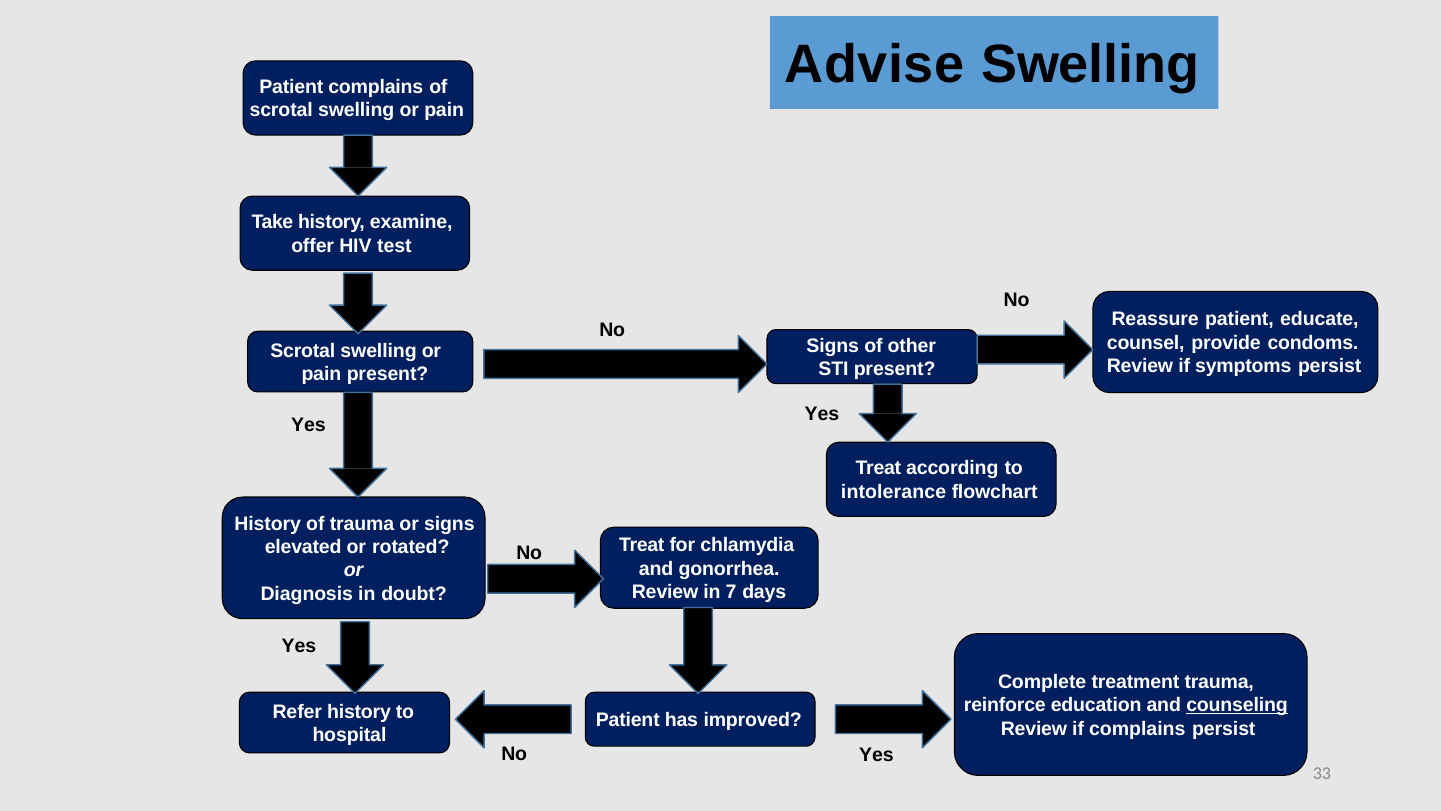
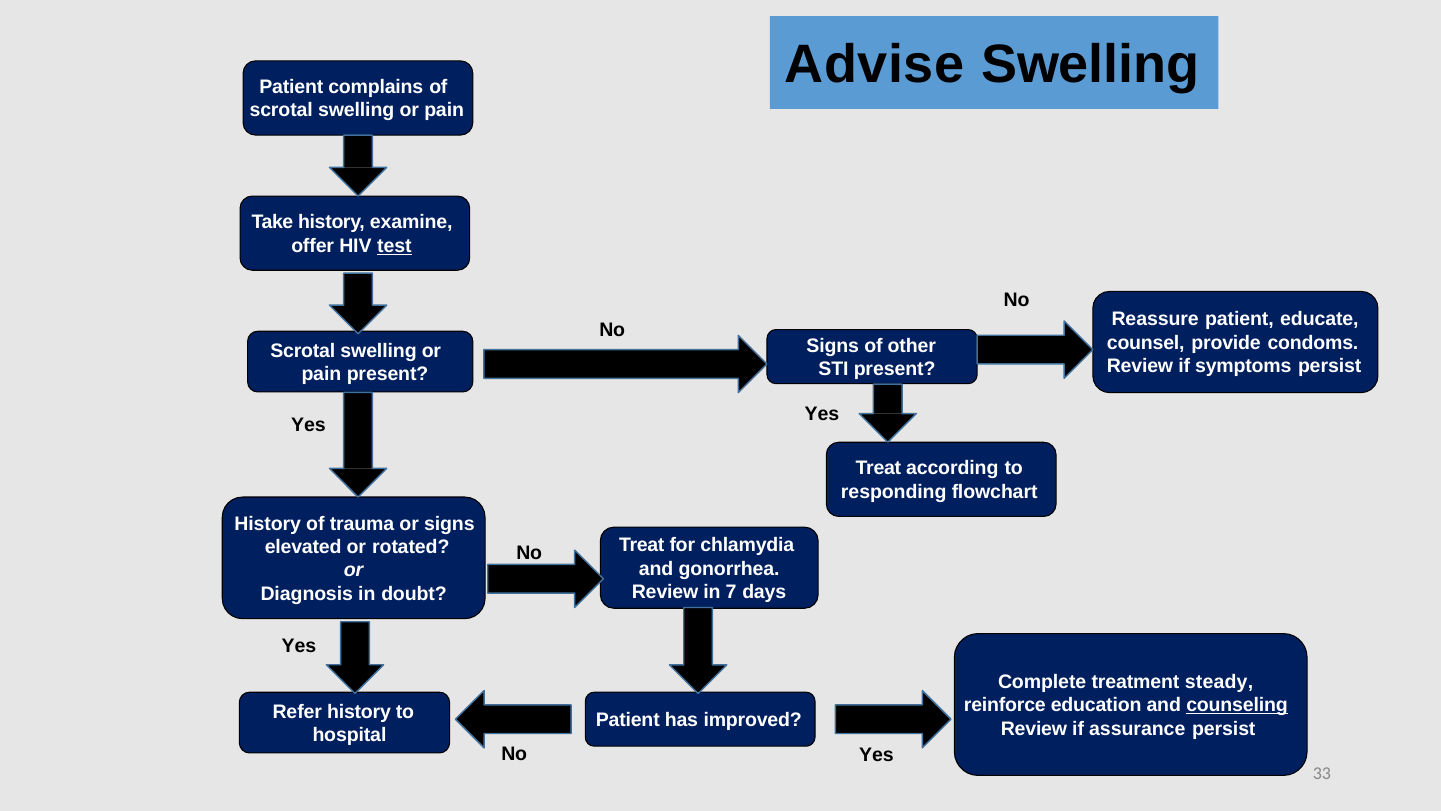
test underline: none -> present (394, 246)
intolerance: intolerance -> responding (894, 492)
treatment trauma: trauma -> steady (1219, 682)
if complains: complains -> assurance (1137, 729)
